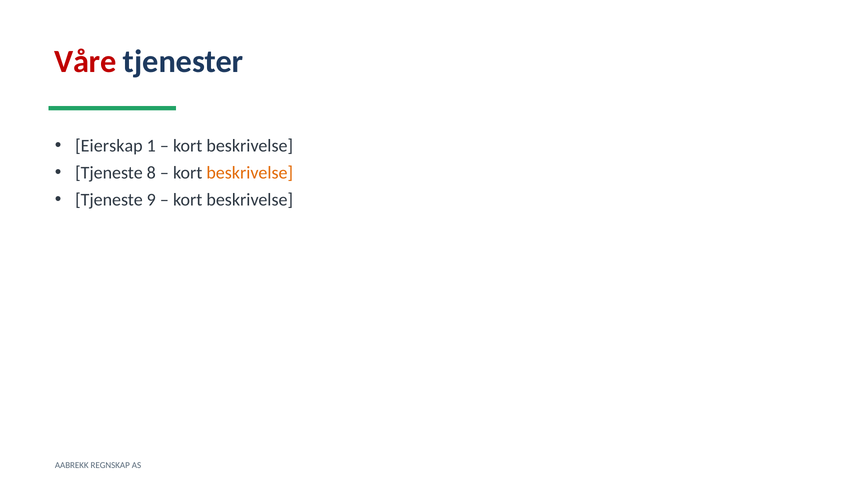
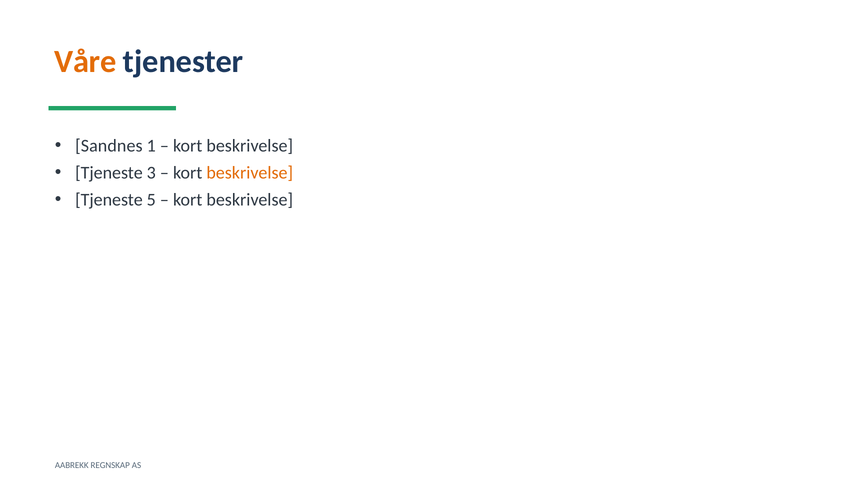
Våre colour: red -> orange (85, 62)
Eierskap: Eierskap -> Sandnes (109, 146)
8: 8 -> 3 (151, 173)
9: 9 -> 5 (151, 200)
